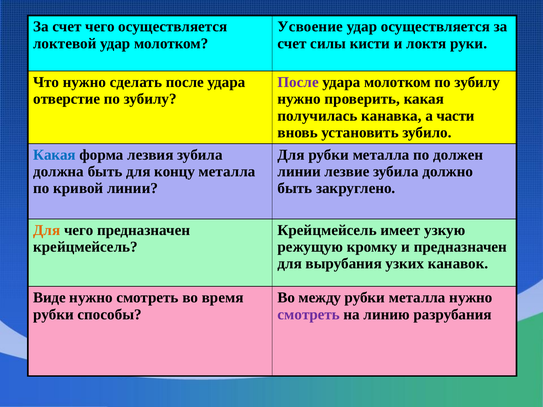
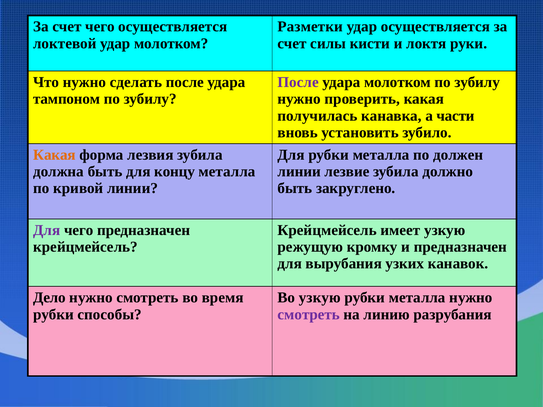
Усвоение: Усвоение -> Разметки (310, 27)
отверстие: отверстие -> тампоном (67, 99)
Какая colour: blue -> orange (55, 155)
Для colour: orange -> purple (47, 230)
Виде: Виде -> Дело (49, 298)
Во между: между -> узкую (320, 298)
